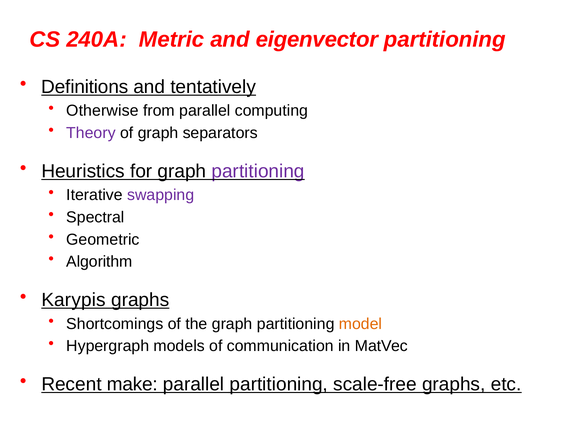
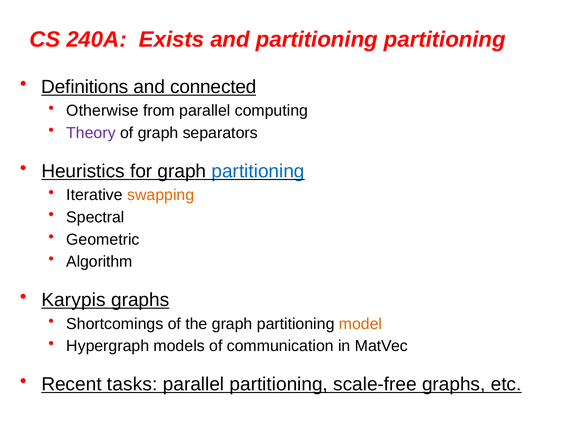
Metric: Metric -> Exists (172, 40)
and eigenvector: eigenvector -> partitioning (317, 40)
tentatively: tentatively -> connected (213, 87)
partitioning colour: purple -> blue (258, 171)
swapping colour: purple -> orange (161, 195)
make: make -> tasks (132, 384)
